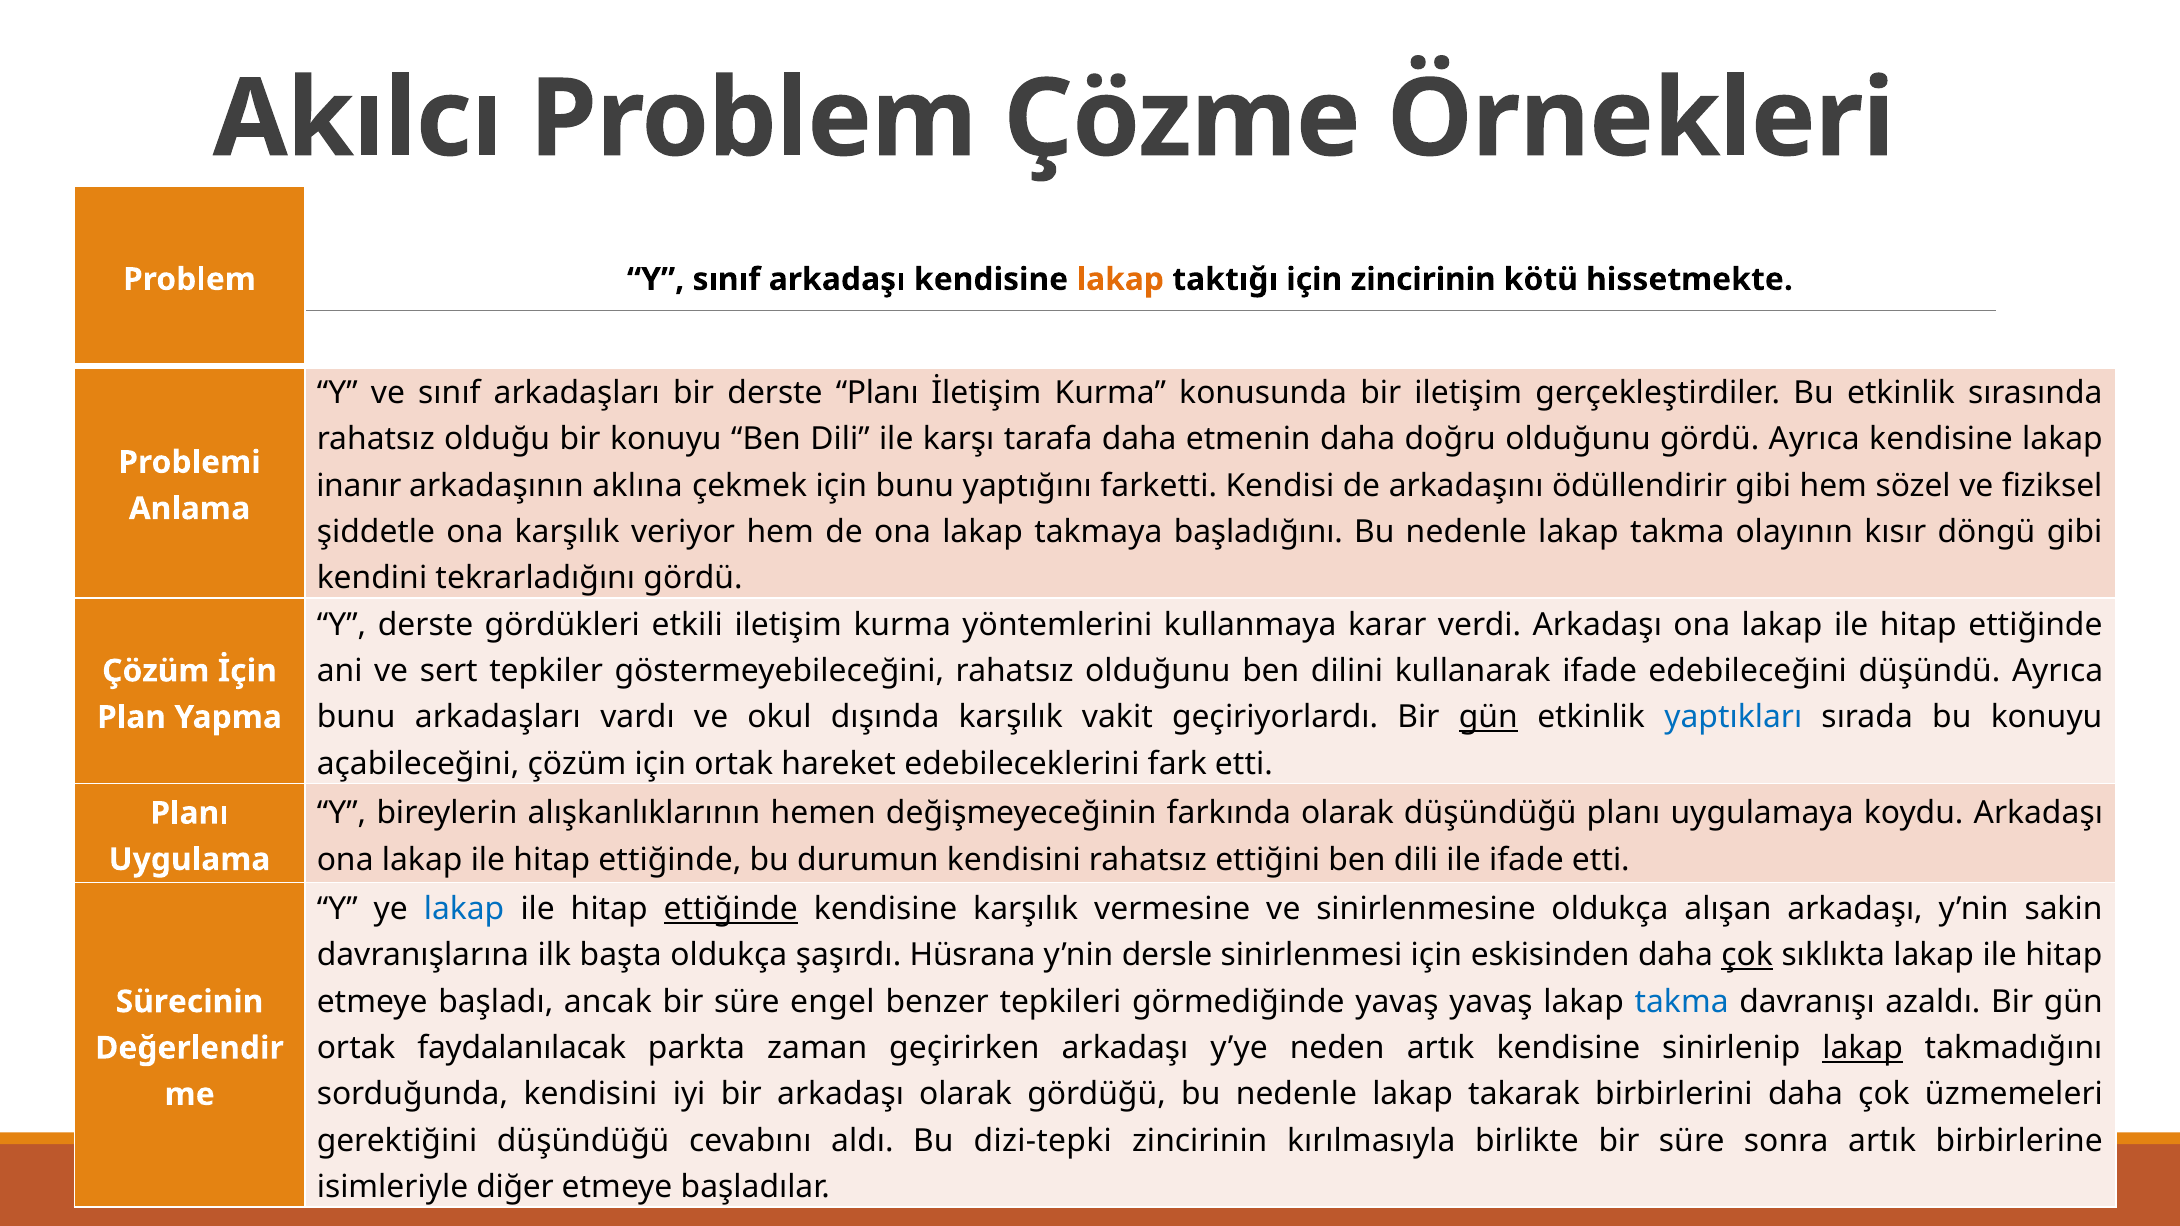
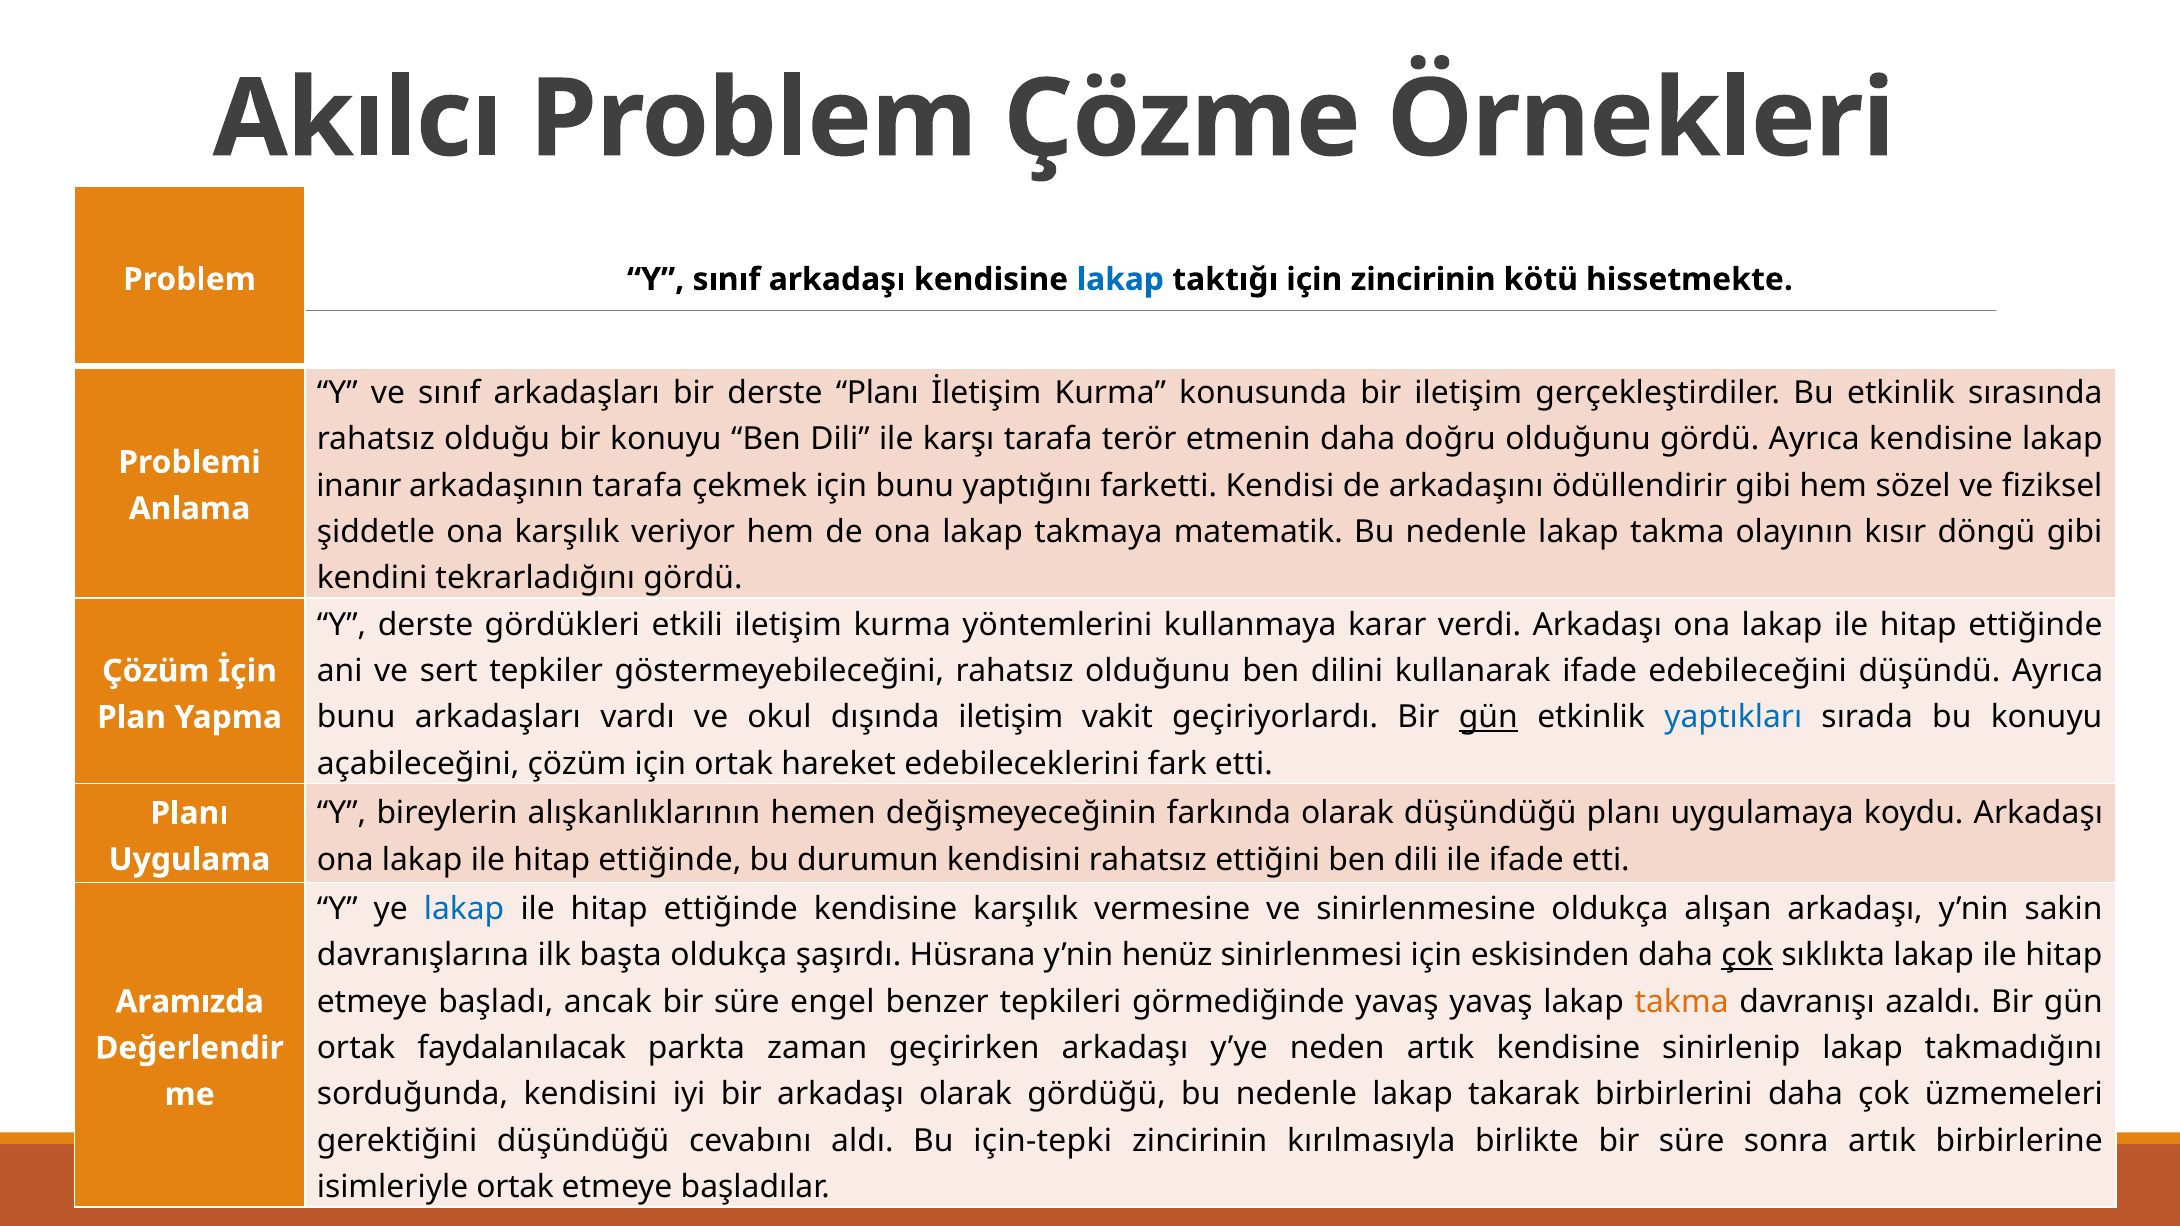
lakap colour: orange -> blue (1120, 279)
tarafa daha: daha -> terör (1139, 439)
arkadaşının aklına: aklına -> tarafa (638, 486)
başladığını: başladığını -> matematik (1258, 532)
dışında karşılık: karşılık -> iletişim (1011, 717)
ettiğinde underline: present -> none (731, 909)
dersle: dersle -> henüz (1167, 956)
takma colour: blue -> orange (1682, 1002)
Sürecinin: Sürecinin -> Aramızda (190, 1002)
lakap underline: present -> none (1863, 1048)
dizi-tepki: dizi-tepki -> için-tepki (1043, 1141)
isimleriyle diğer: diğer -> ortak (515, 1187)
